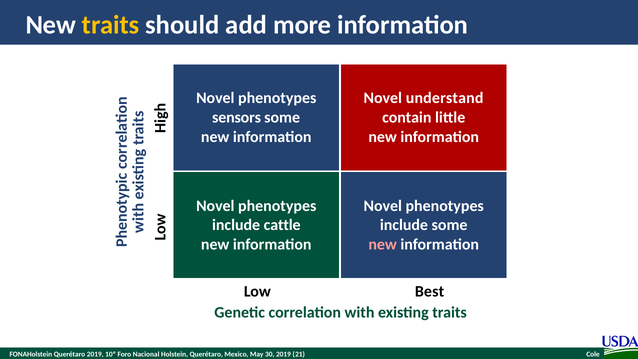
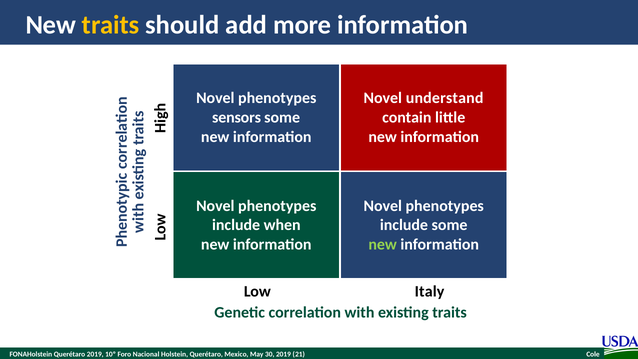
cattle: cattle -> when (282, 225)
new colour: pink -> light green (383, 245)
Best: Best -> Italy (430, 292)
